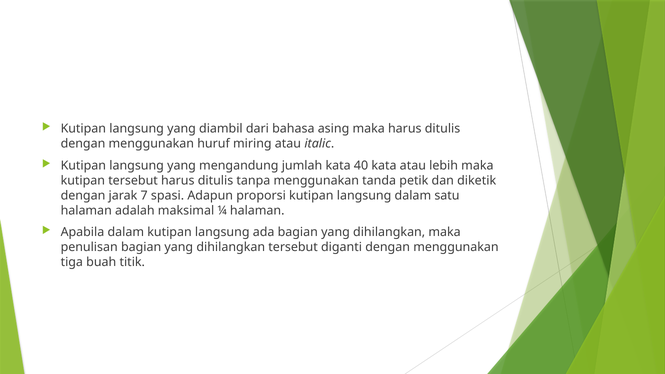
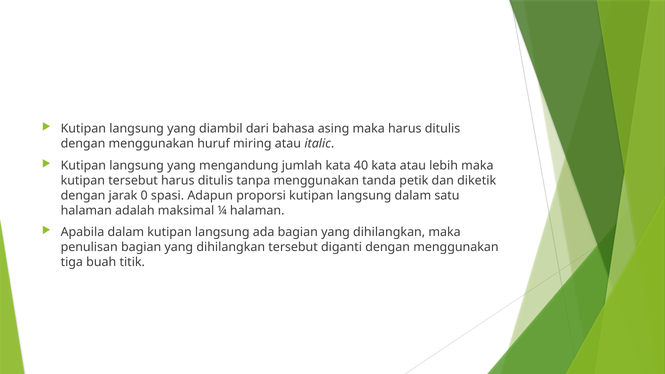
7: 7 -> 0 (144, 195)
